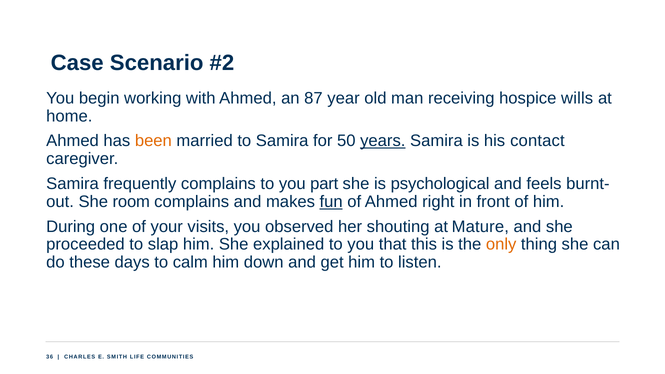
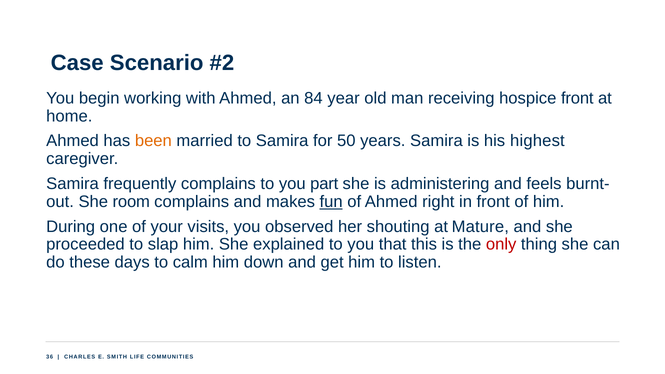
87: 87 -> 84 (313, 98)
hospice wills: wills -> front (577, 98)
years underline: present -> none (383, 141)
contact: contact -> highest (537, 141)
psychological: psychological -> administering (440, 184)
only colour: orange -> red (501, 245)
